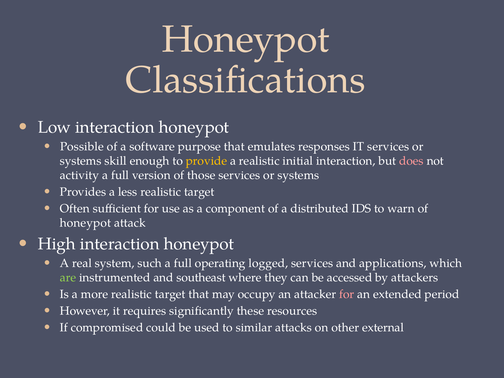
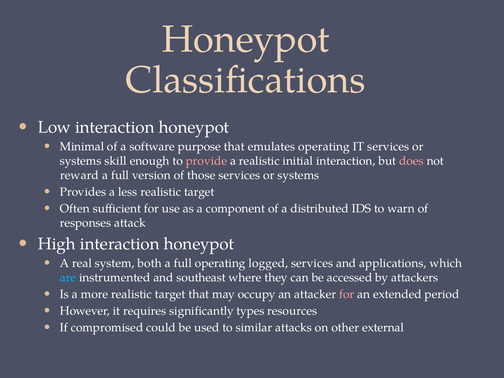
Possible: Possible -> Minimal (82, 147)
emulates responses: responses -> operating (324, 147)
provide colour: yellow -> pink (206, 161)
activity: activity -> reward (79, 175)
honeypot: honeypot -> responses (86, 223)
such: such -> both (150, 263)
are colour: light green -> light blue (68, 277)
these: these -> types (251, 311)
